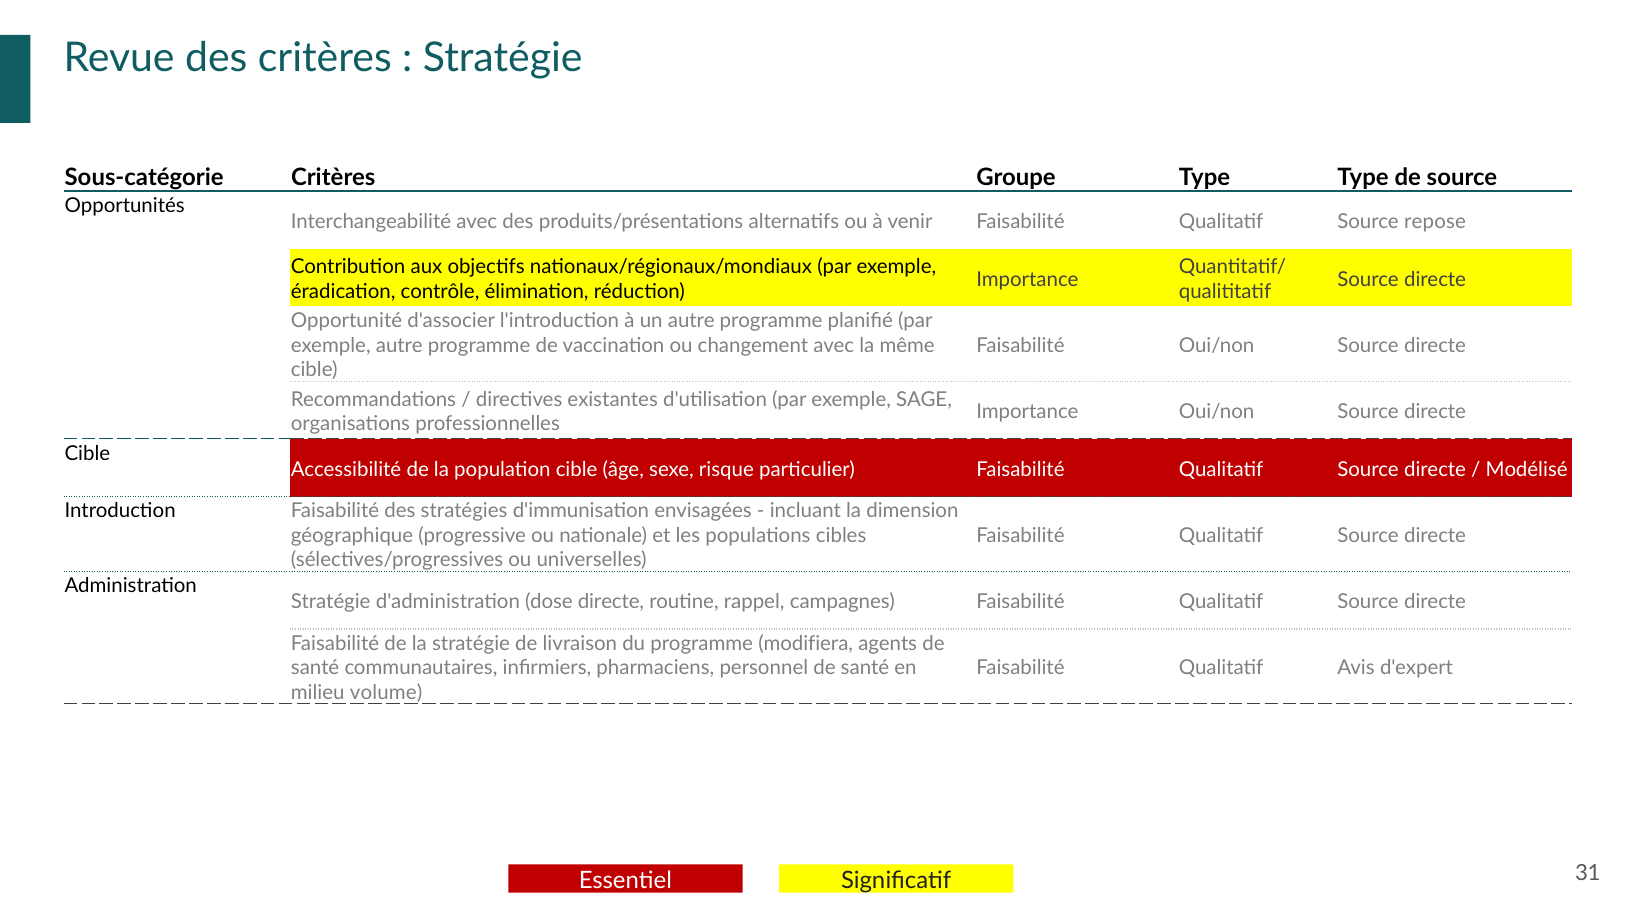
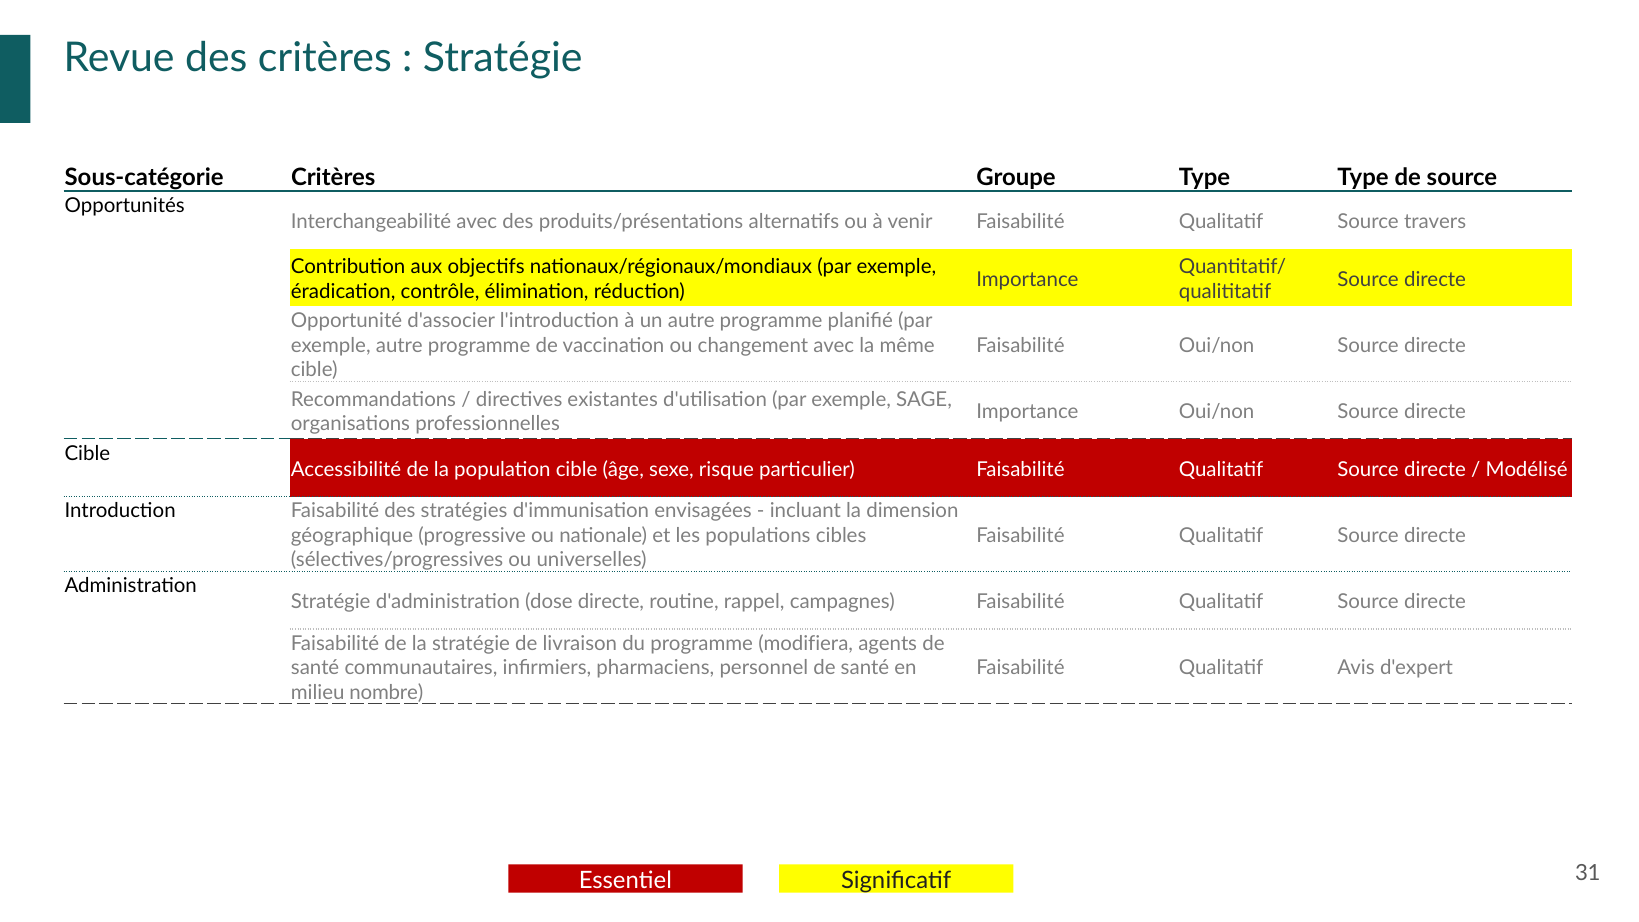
repose: repose -> travers (1435, 222)
volume: volume -> nombre (386, 693)
